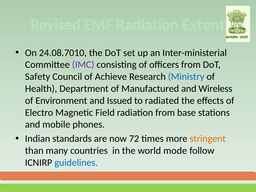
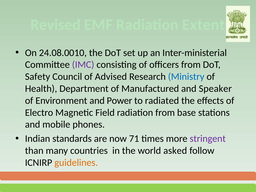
24.08.7010: 24.08.7010 -> 24.08.0010 (63, 53)
Achieve: Achieve -> Advised (111, 77)
Wireless: Wireless -> Speaker (215, 89)
Issued: Issued -> Power (119, 101)
72: 72 -> 71 (134, 139)
stringent colour: orange -> purple (208, 139)
mode: mode -> asked (175, 151)
guidelines colour: blue -> orange (76, 163)
